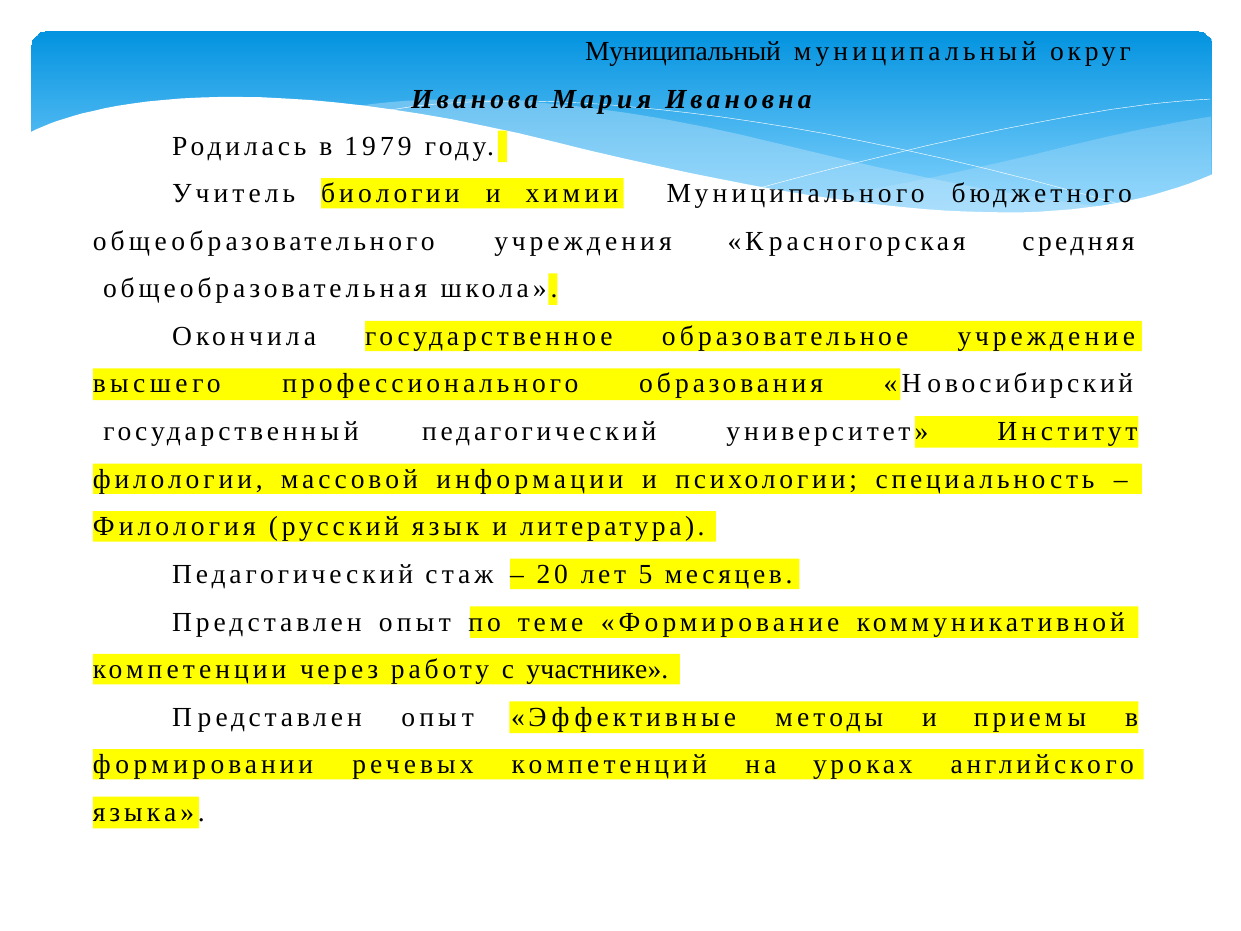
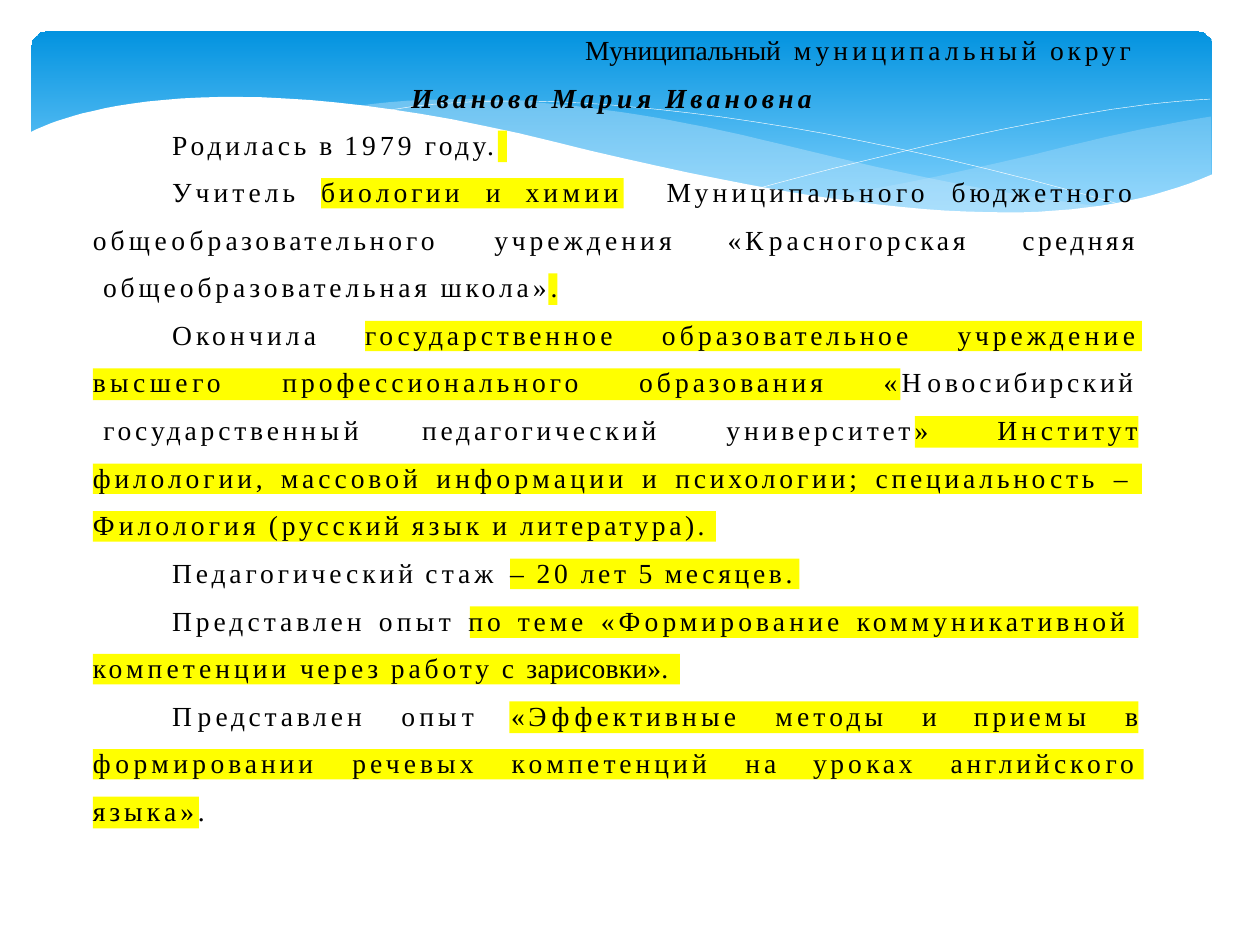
участнике: участнике -> зарисовки (597, 669)
